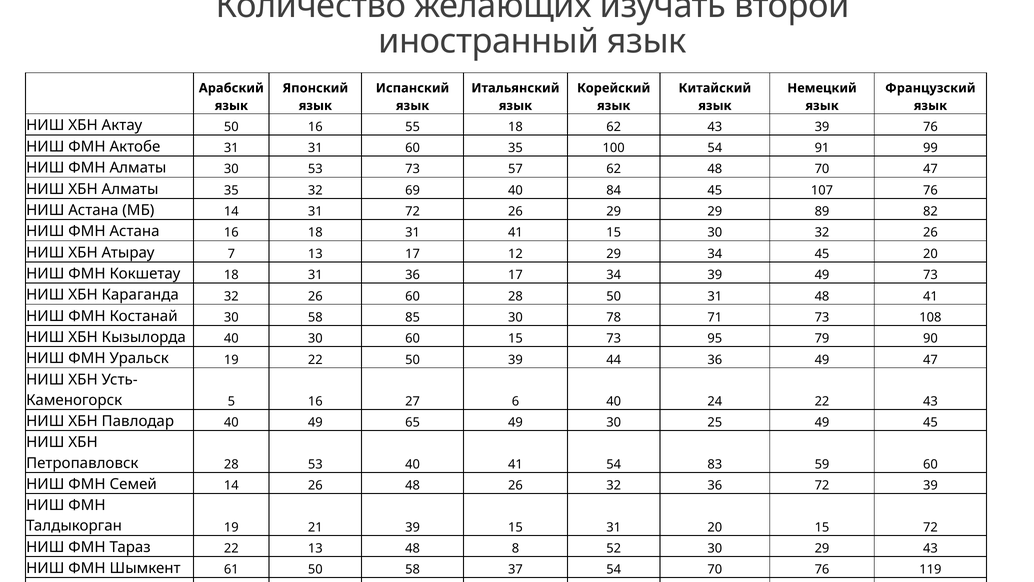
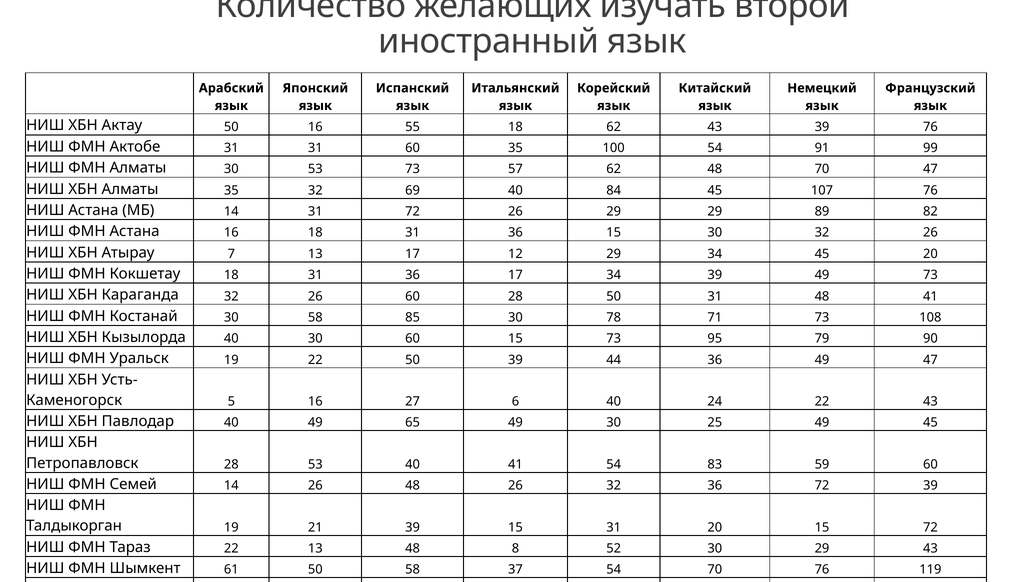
16 18 31 41: 41 -> 36 (515, 233)
